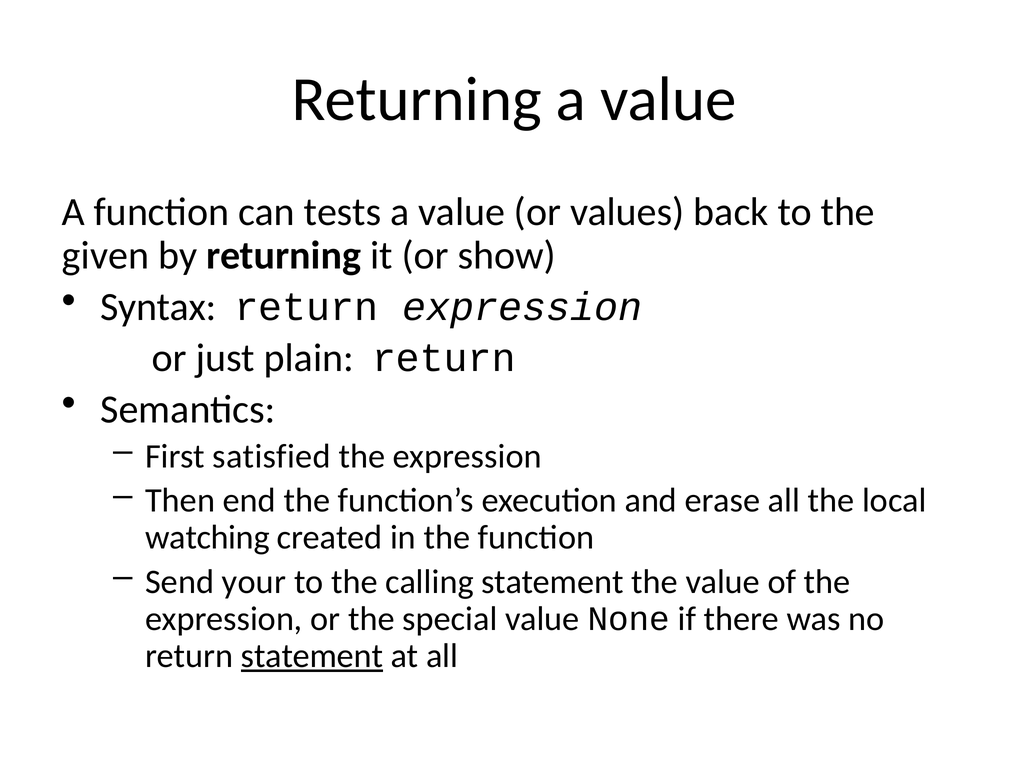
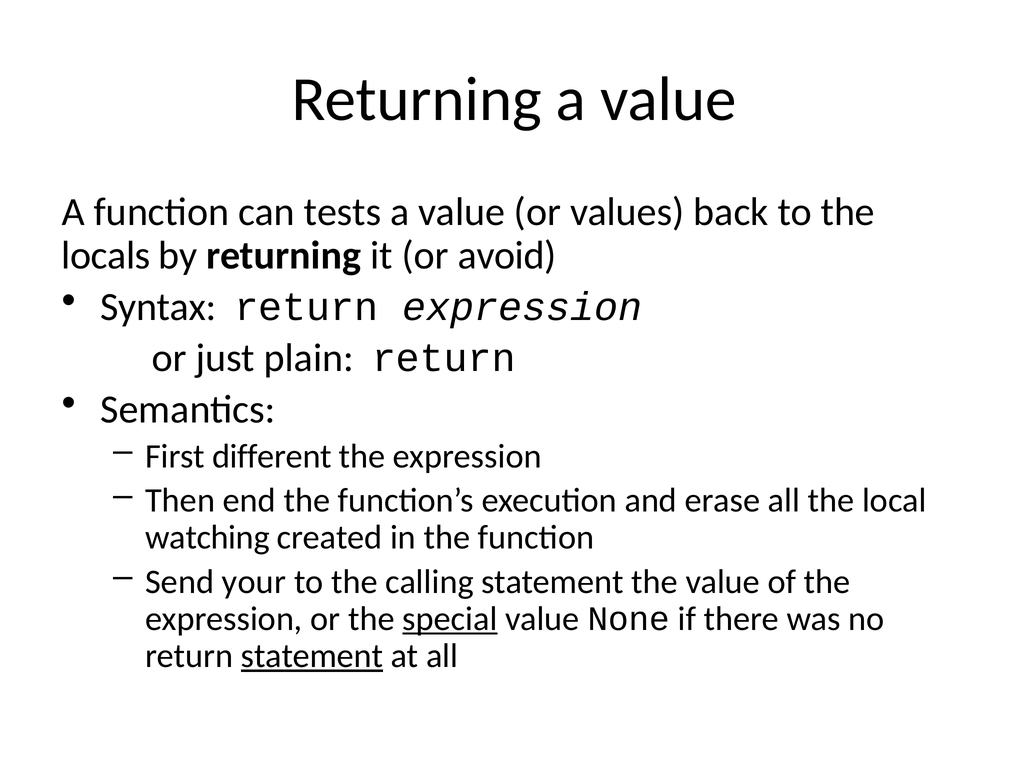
given: given -> locals (106, 255)
show: show -> avoid (507, 255)
satisfied: satisfied -> different (272, 456)
special underline: none -> present (450, 619)
